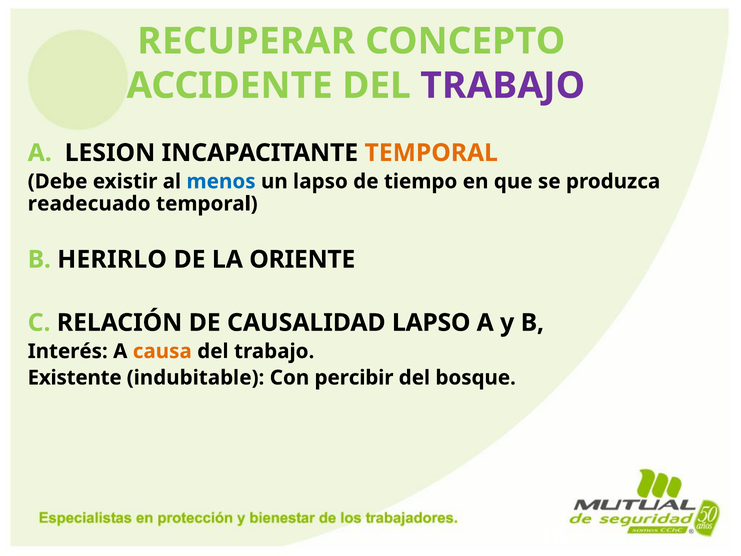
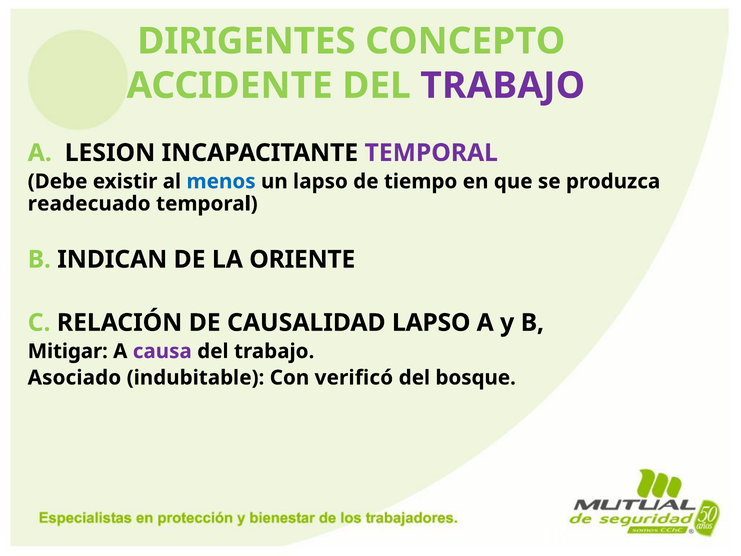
RECUPERAR: RECUPERAR -> DIRIGENTES (246, 41)
TEMPORAL colour: orange -> purple (431, 153)
HERIRLO: HERIRLO -> INDICAN (112, 259)
Interés: Interés -> Mitigar (68, 351)
causa colour: orange -> purple (162, 351)
Existente: Existente -> Asociado (74, 378)
percibir: percibir -> verificó (354, 378)
